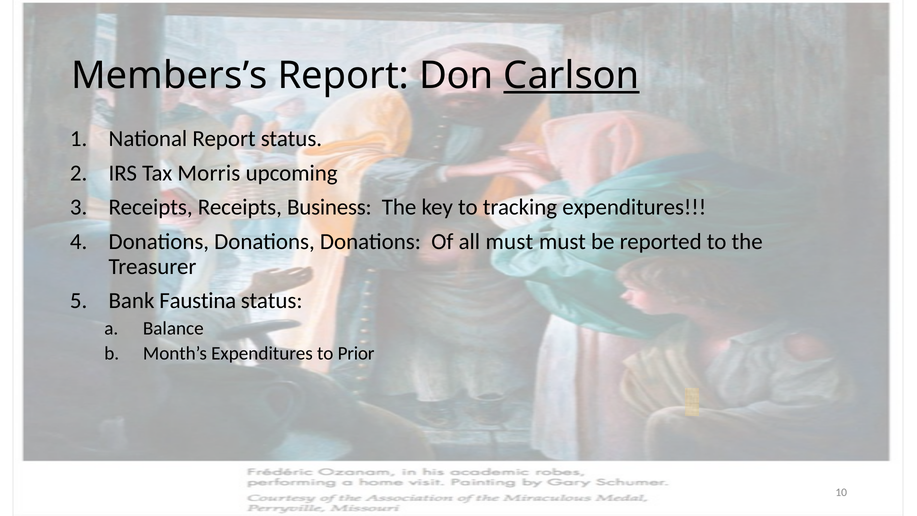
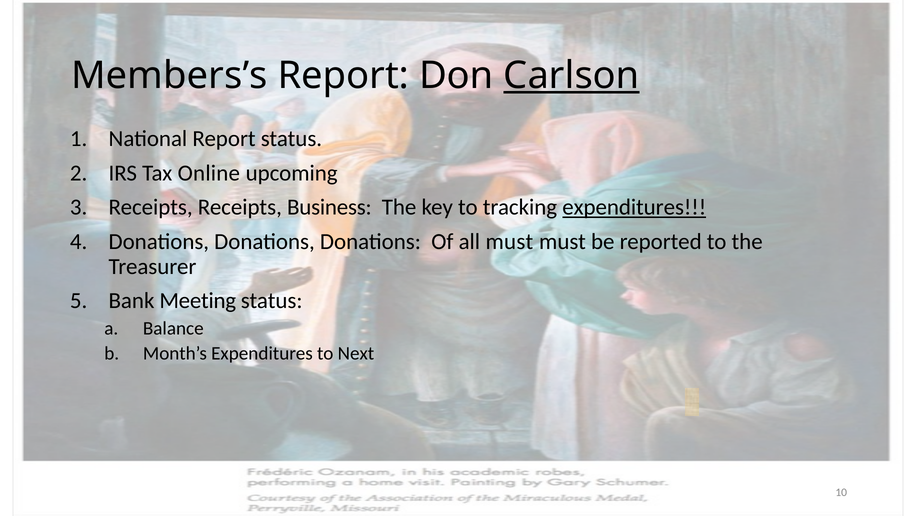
Morris: Morris -> Online (209, 173)
expenditures underline: none -> present (634, 207)
Faustina: Faustina -> Meeting (198, 301)
Prior: Prior -> Next (356, 354)
